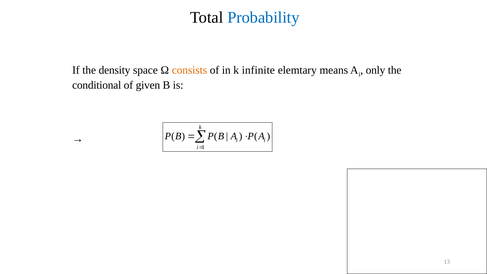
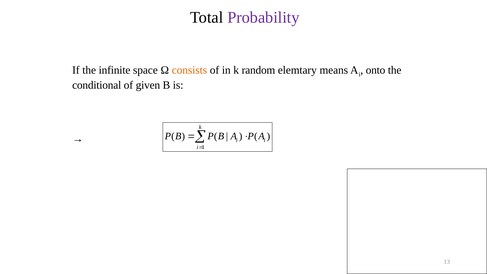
Probability colour: blue -> purple (263, 17)
density: density -> infinite (115, 70)
infinite: infinite -> random (258, 70)
only: only -> onto (376, 70)
